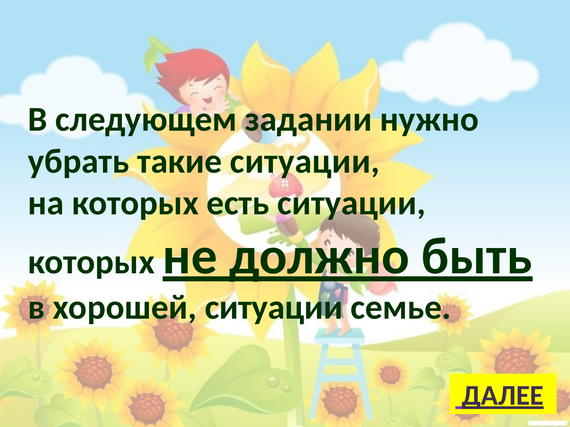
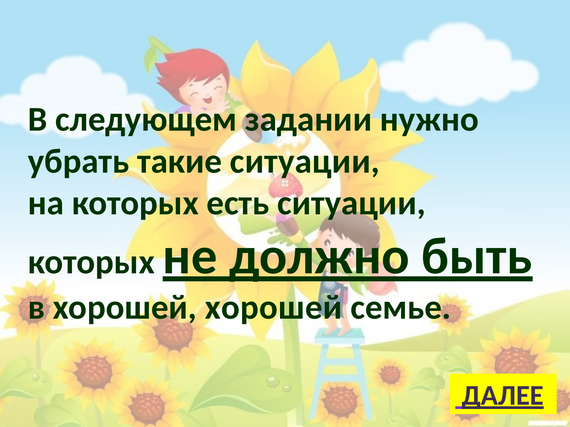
хорошей ситуации: ситуации -> хорошей (273, 308)
